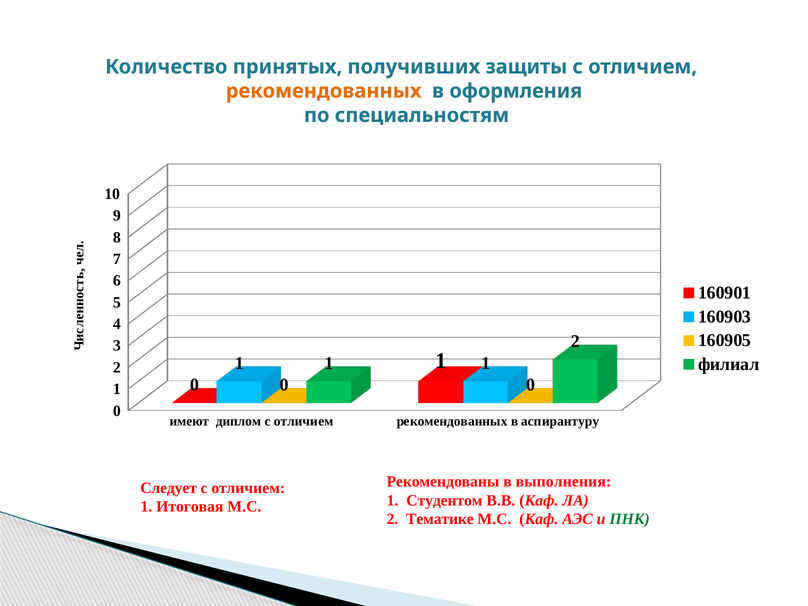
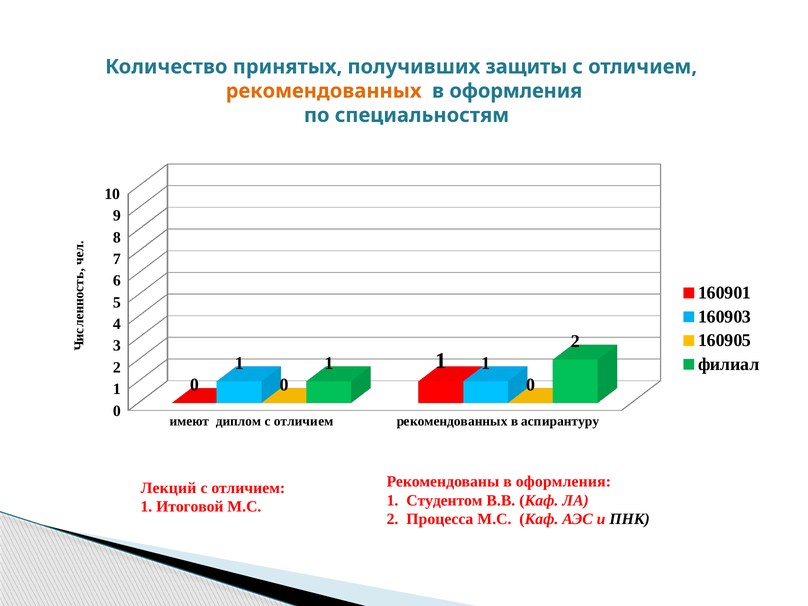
Рекомендованы в выполнения: выполнения -> оформления (563, 482)
Следует: Следует -> Лекций (168, 488)
Итоговая: Итоговая -> Итоговой (190, 507)
Тематике: Тематике -> Процесса (440, 519)
ПНК colour: green -> black (630, 519)
